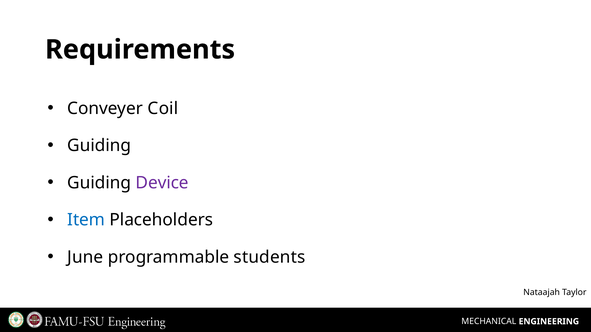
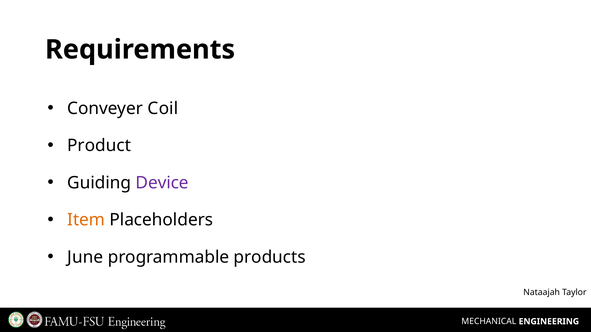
Guiding: Guiding -> Product (99, 146)
Item colour: blue -> orange (86, 220)
students: students -> products (270, 257)
